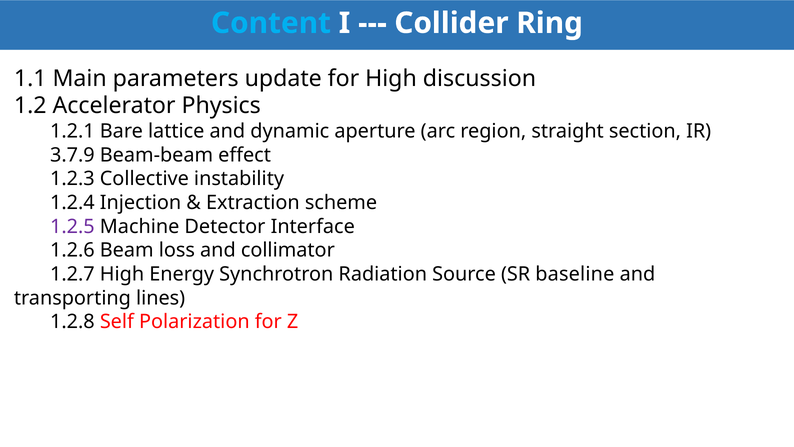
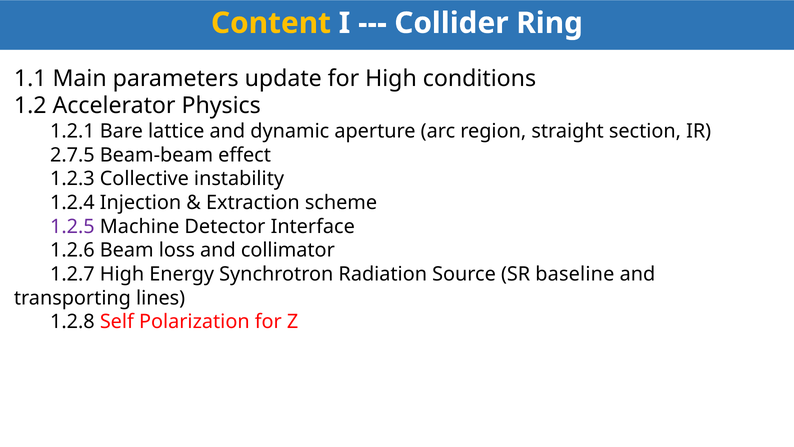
Content colour: light blue -> yellow (271, 23)
discussion: discussion -> conditions (479, 78)
3.7.9: 3.7.9 -> 2.7.5 (72, 155)
